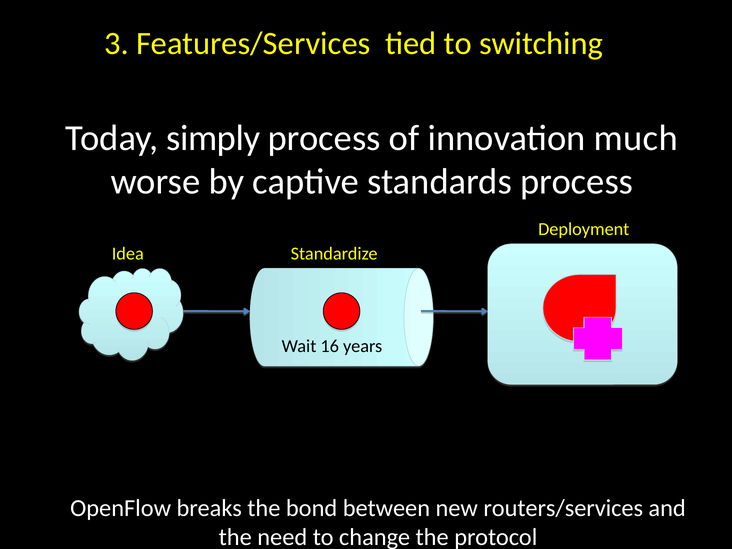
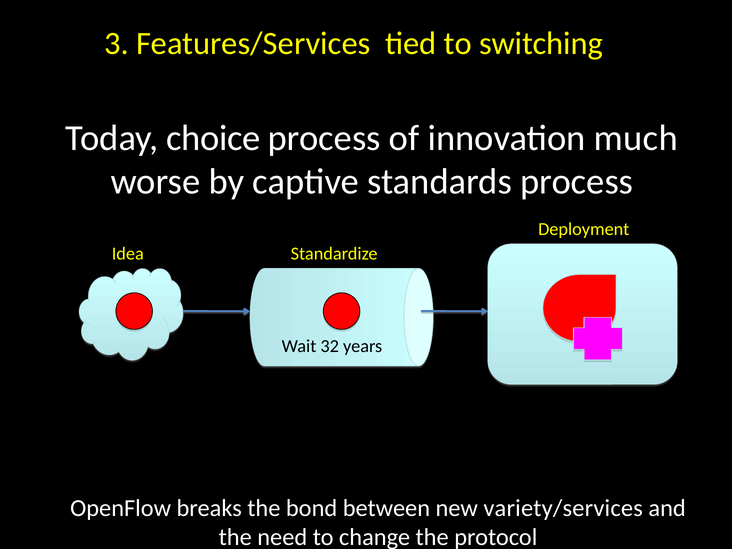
simply: simply -> choice (213, 138)
16: 16 -> 32 (330, 346)
routers/services: routers/services -> variety/services (563, 508)
